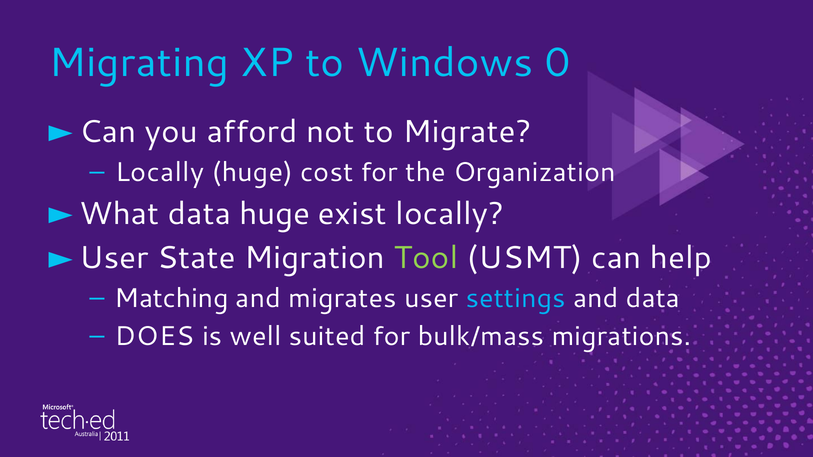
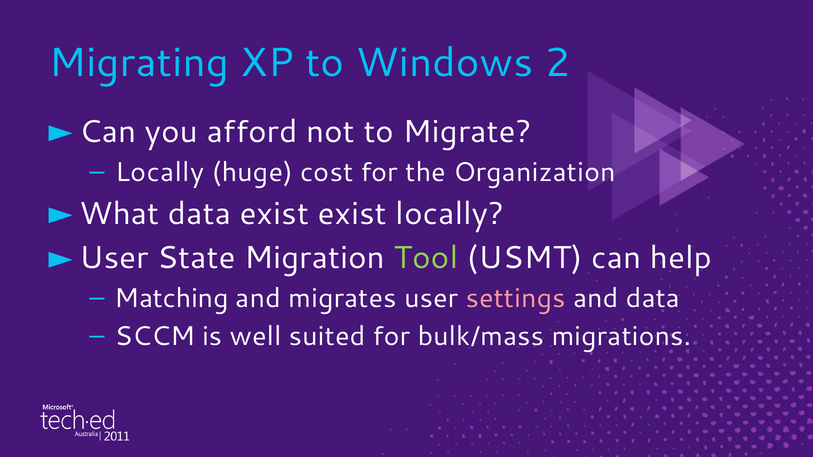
0: 0 -> 2 (558, 63)
data huge: huge -> exist (274, 214)
settings colour: light blue -> pink (516, 299)
DOES: DOES -> SCCM (155, 336)
